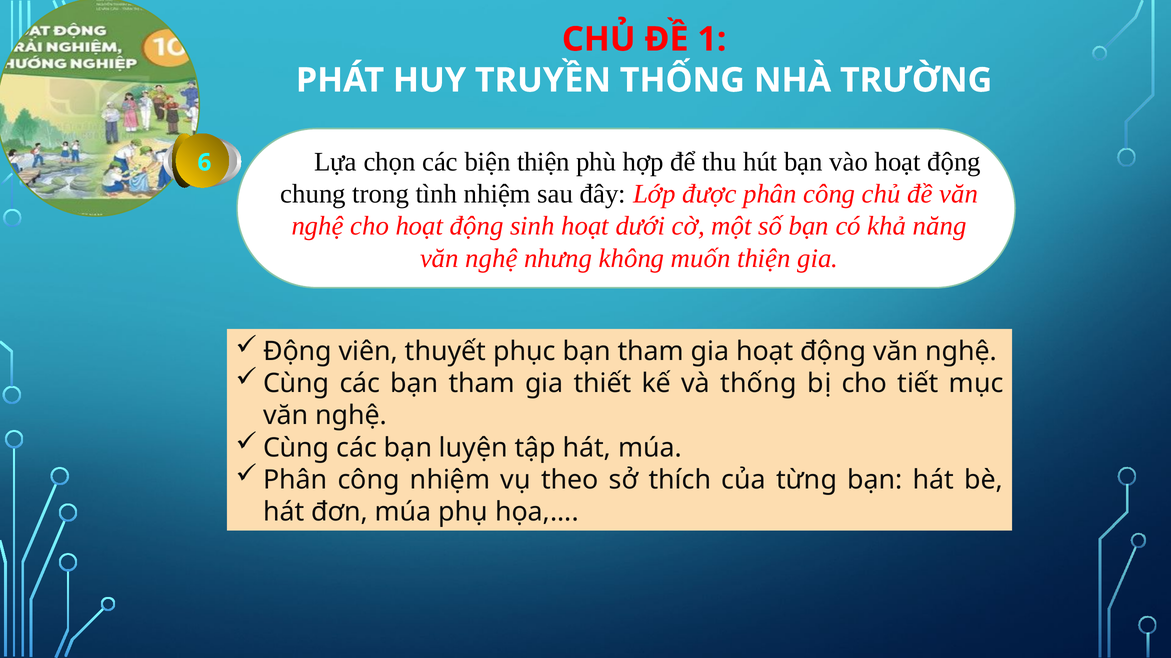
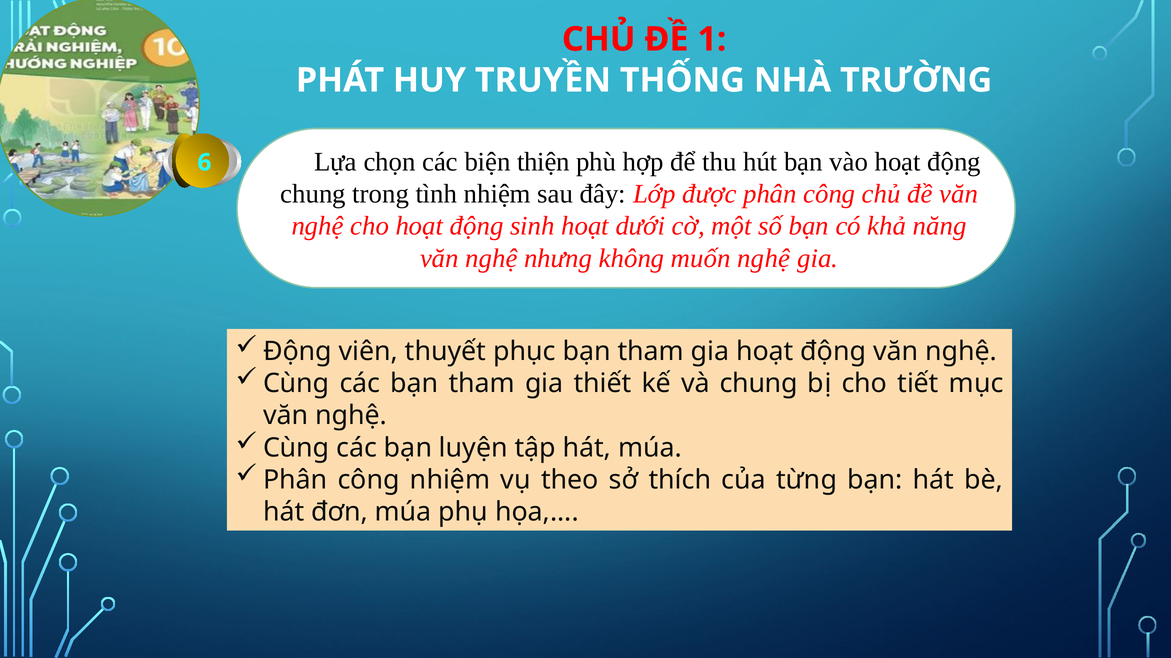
muốn thiện: thiện -> nghệ (764, 258)
và thống: thống -> chung (759, 384)
